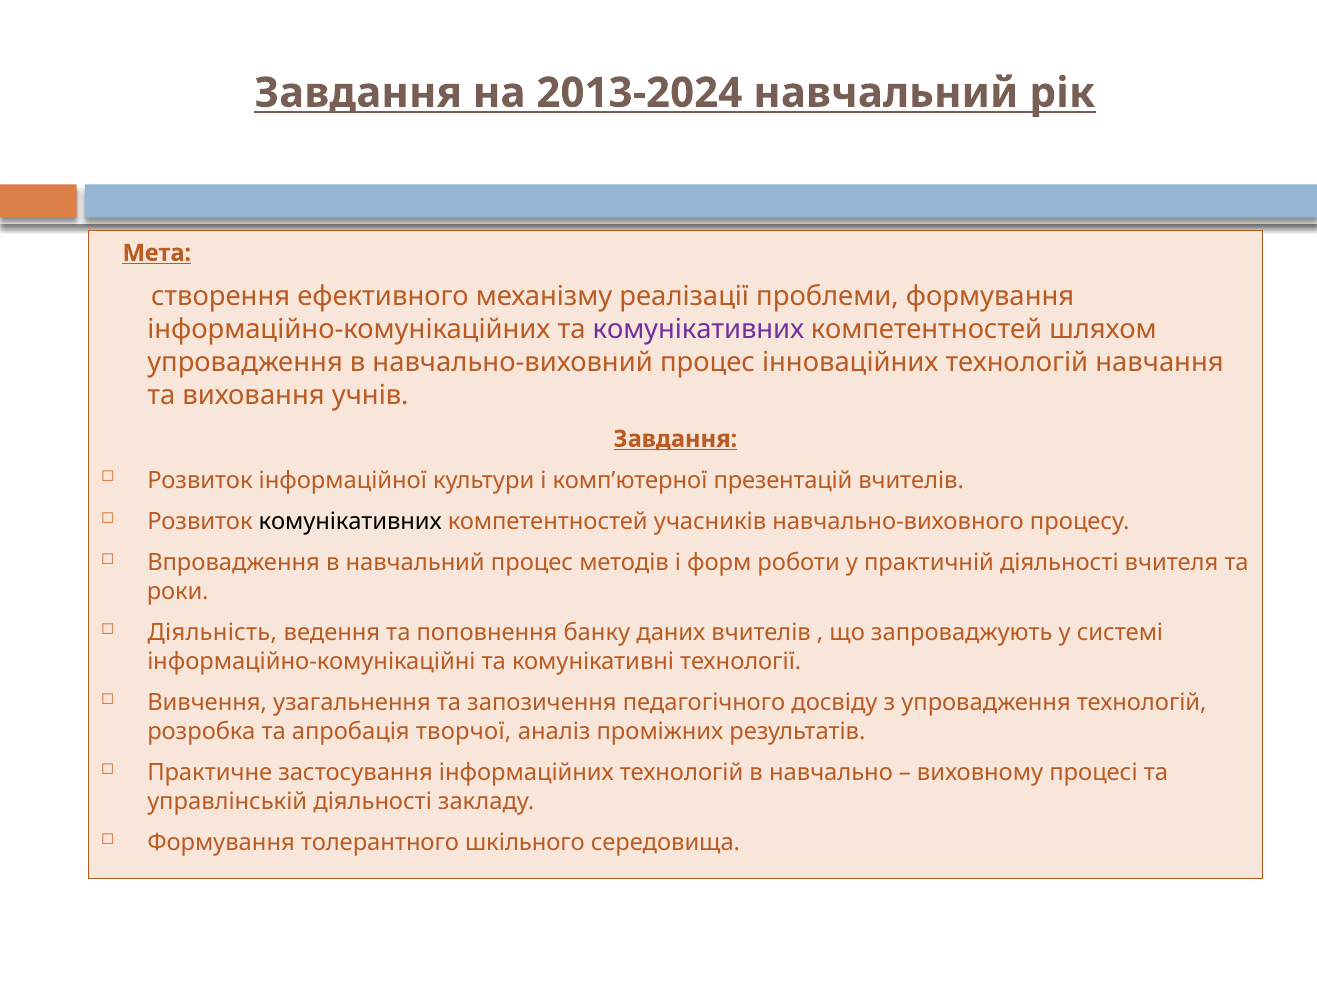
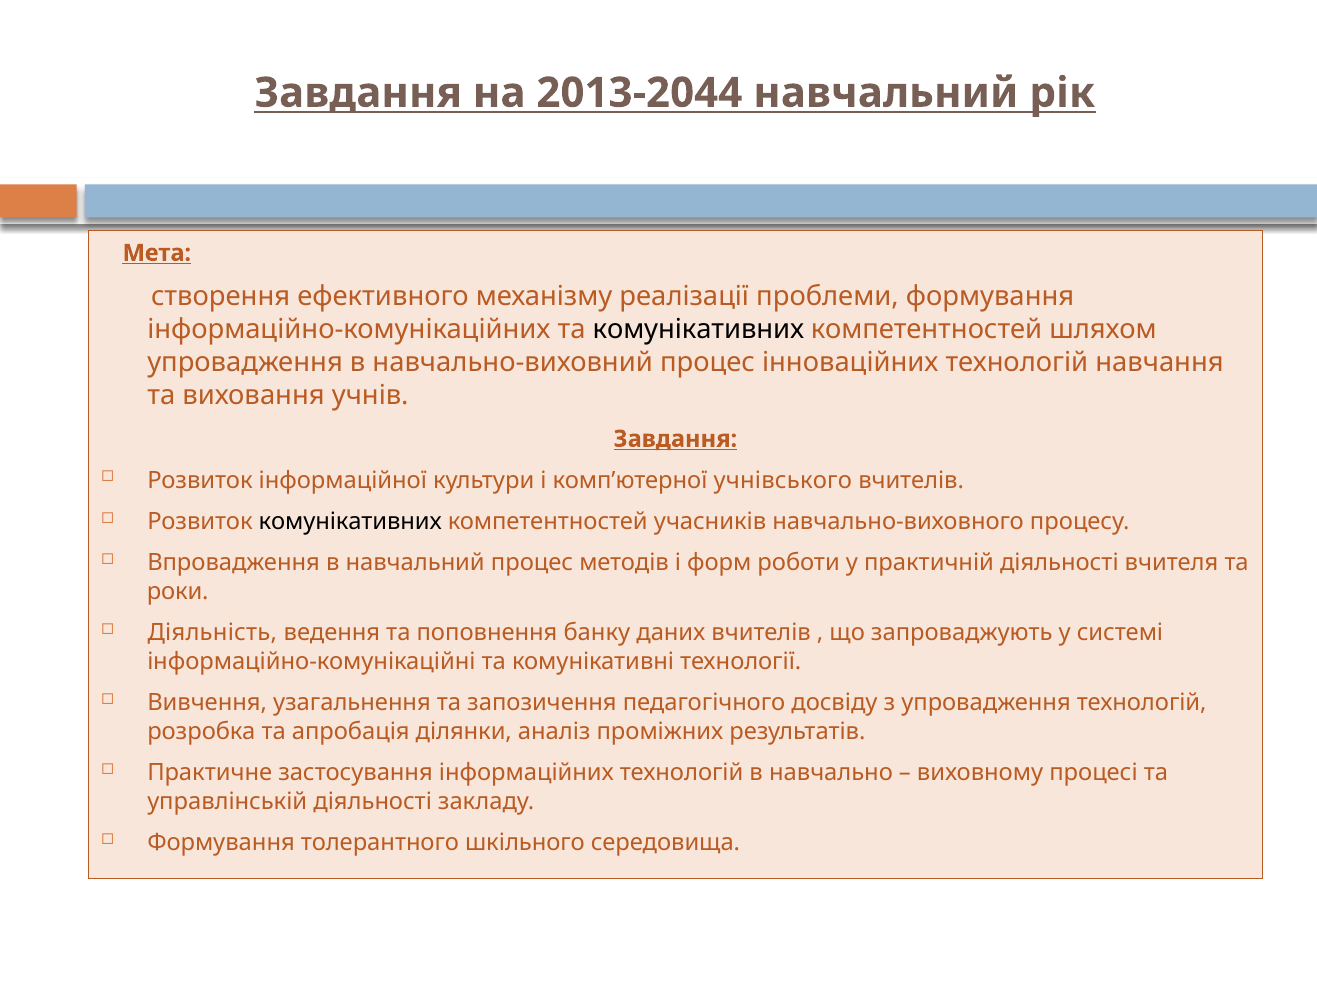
2013-2024: 2013-2024 -> 2013-2044 (639, 93)
комунікативних colour: purple -> black (698, 330)
презентацій: презентацій -> учнівського (783, 480)
творчої: творчої -> ділянки (464, 731)
